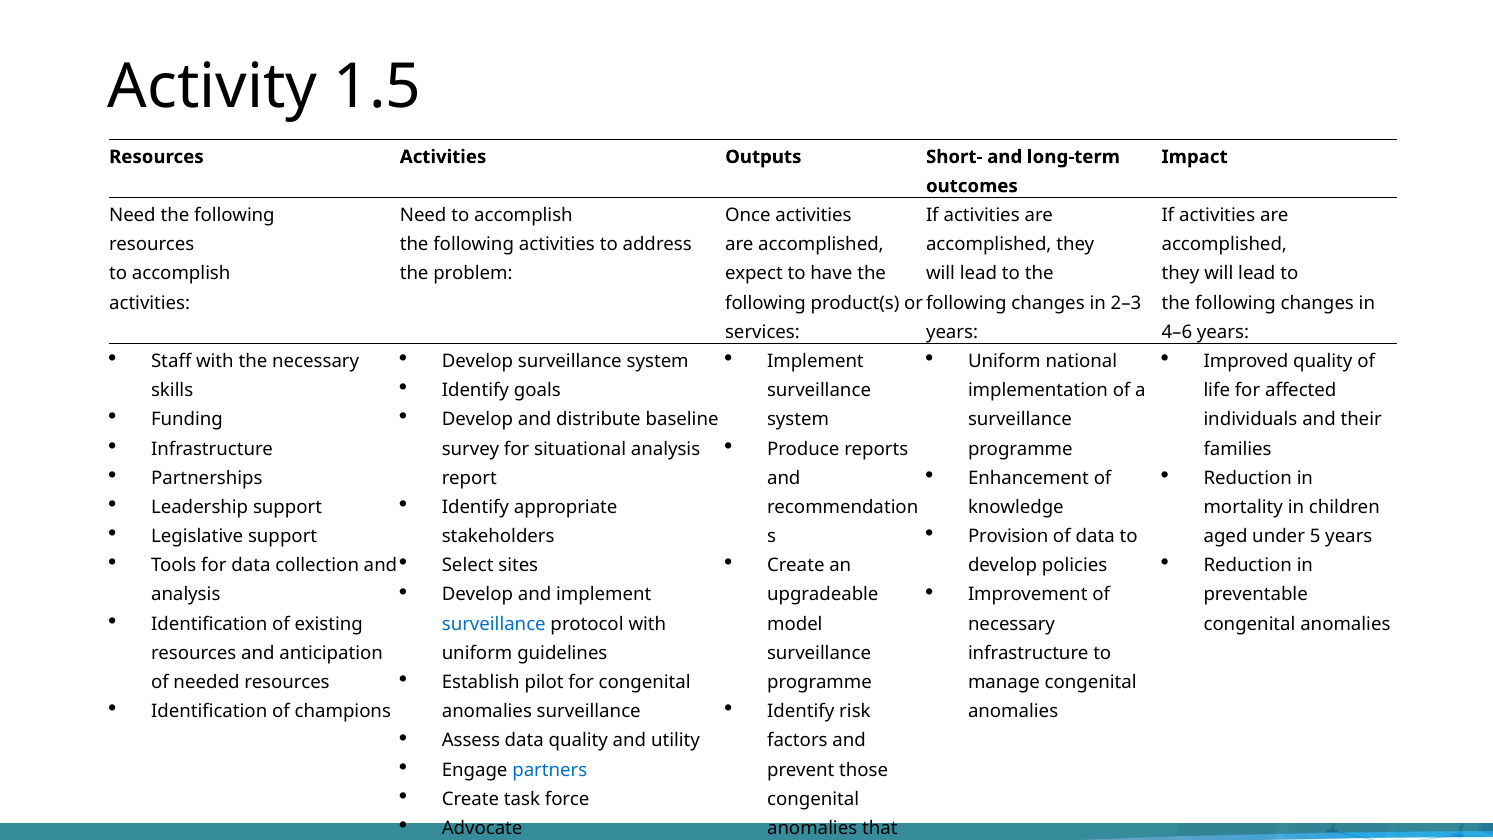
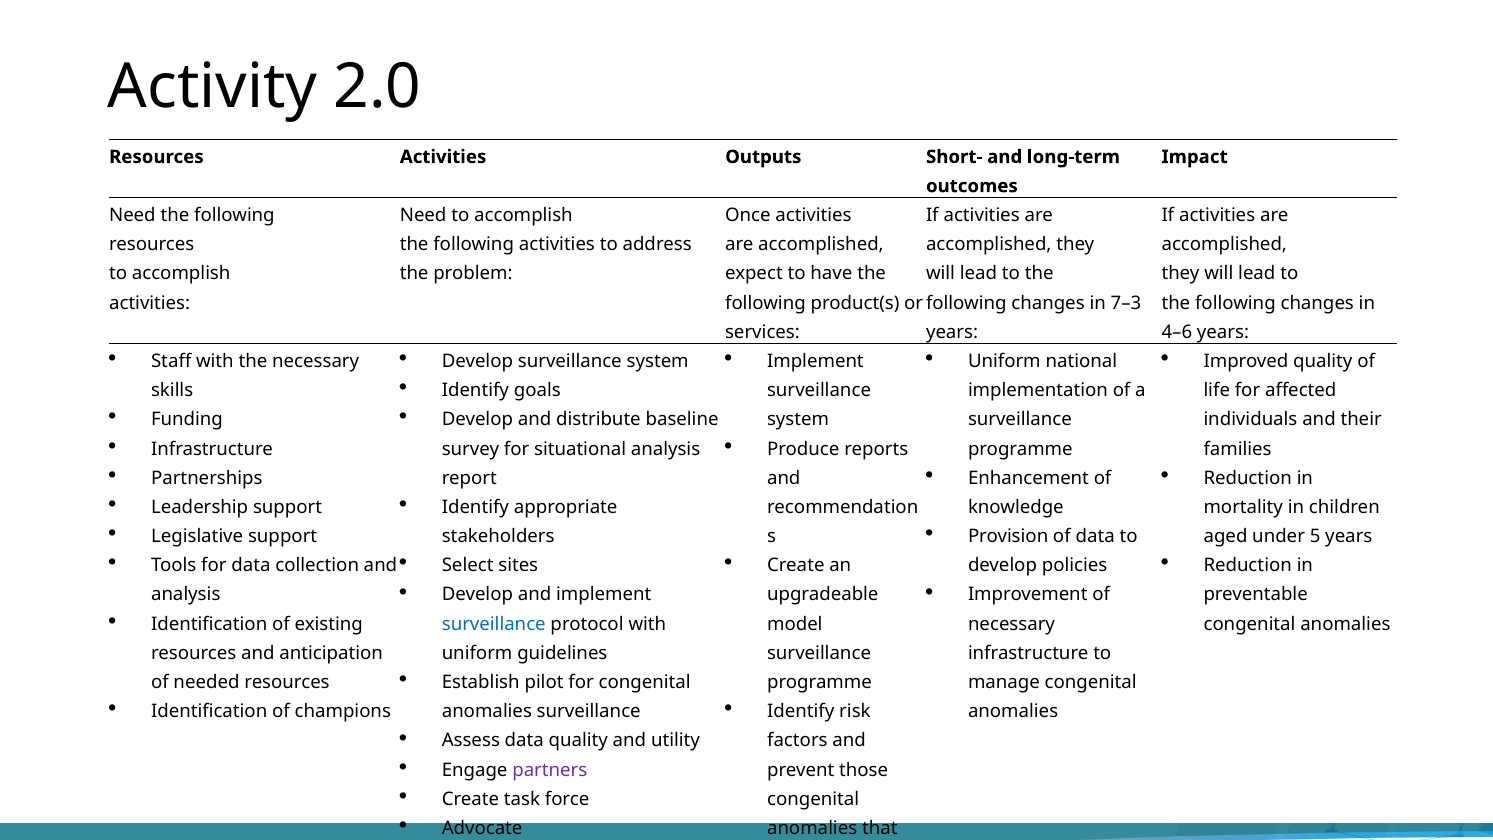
1.5: 1.5 -> 2.0 (378, 87)
2–3: 2–3 -> 7–3 (1126, 303)
partners colour: blue -> purple (550, 770)
